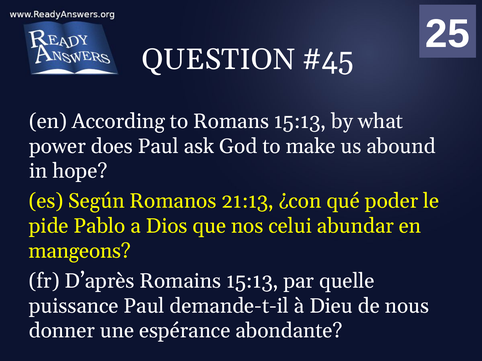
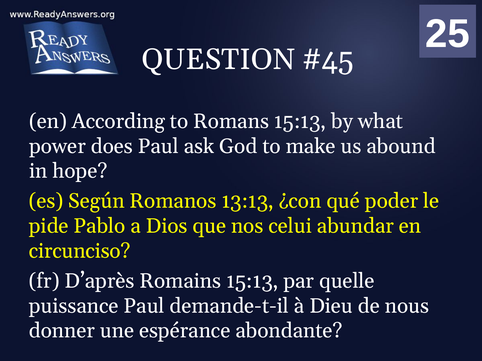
21:13: 21:13 -> 13:13 (248, 201)
mangeons: mangeons -> circunciso (80, 251)
